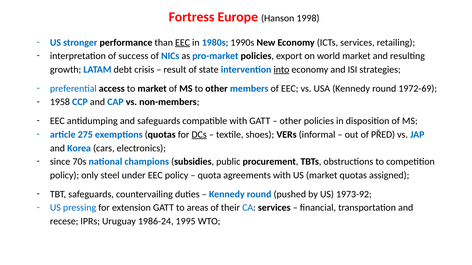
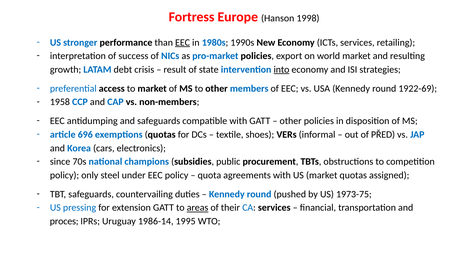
1972-69: 1972-69 -> 1922-69 (418, 89)
275: 275 -> 696 (85, 135)
DCs underline: present -> none (199, 135)
1973-92: 1973-92 -> 1973-75 (354, 195)
areas underline: none -> present (198, 208)
recese: recese -> proces (64, 222)
1986-24: 1986-24 -> 1986-14 (156, 222)
